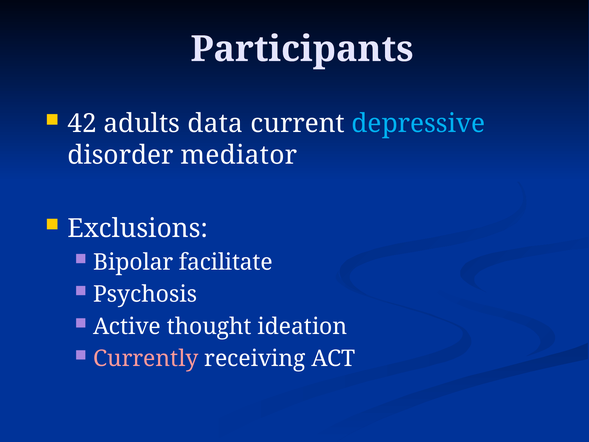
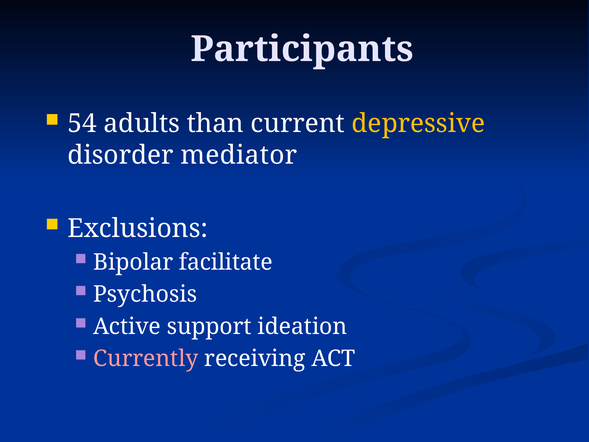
42: 42 -> 54 (82, 124)
data: data -> than (215, 124)
depressive colour: light blue -> yellow (418, 124)
thought: thought -> support (209, 326)
